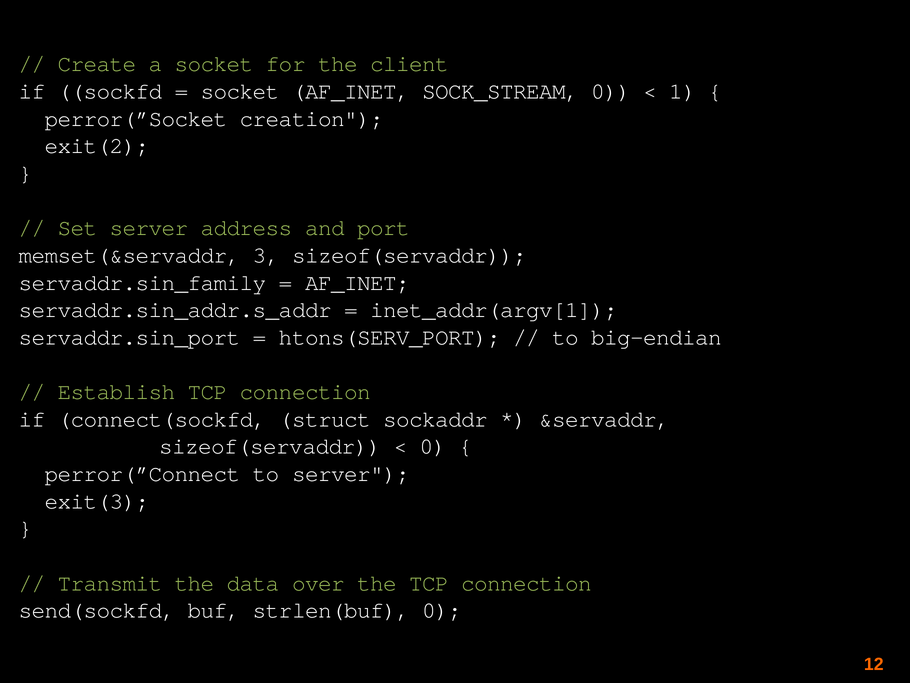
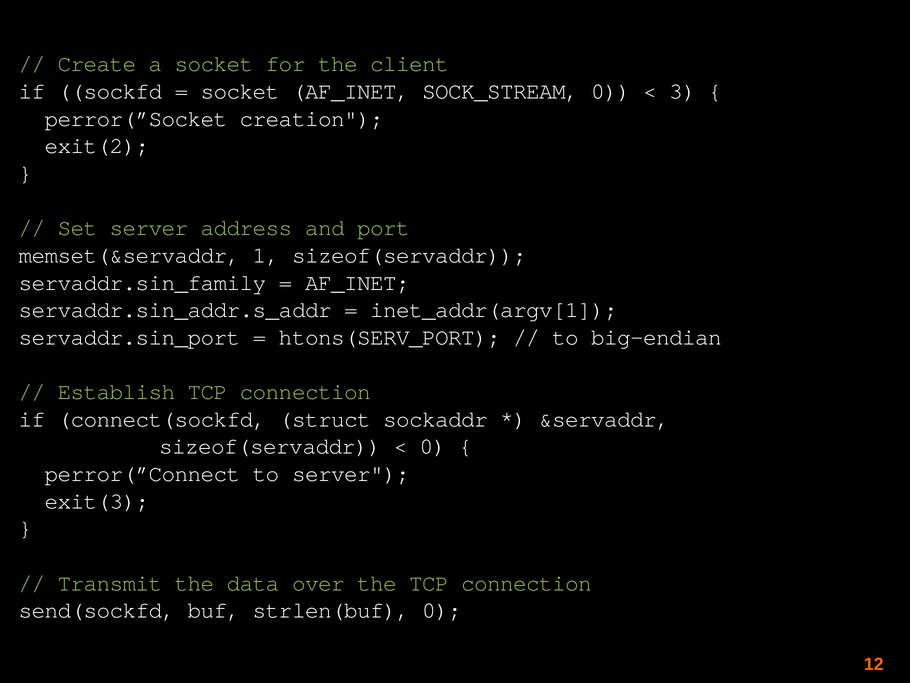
1: 1 -> 3 (683, 91)
3: 3 -> 1 (266, 255)
